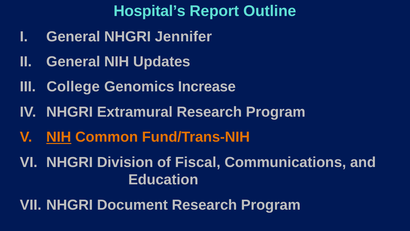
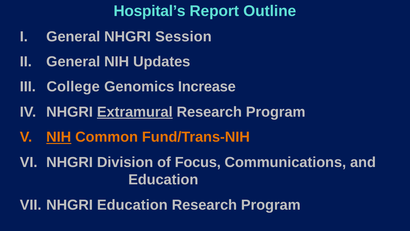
Jennifer: Jennifer -> Session (183, 37)
Extramural underline: none -> present (135, 112)
Fiscal: Fiscal -> Focus (198, 162)
NHGRI Document: Document -> Education (132, 205)
